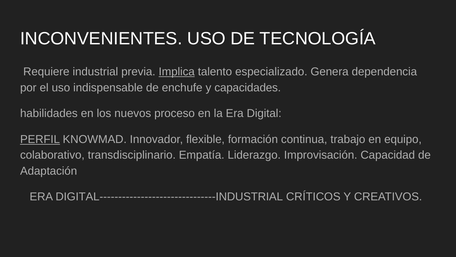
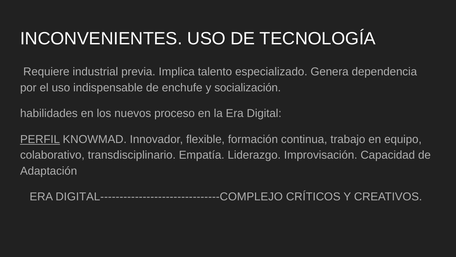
Implica underline: present -> none (177, 72)
capacidades: capacidades -> socialización (248, 87)
DIGITAL-------------------------------INDUSTRIAL: DIGITAL-------------------------------INDUSTRIAL -> DIGITAL-------------------------------COMPLEJO (169, 196)
